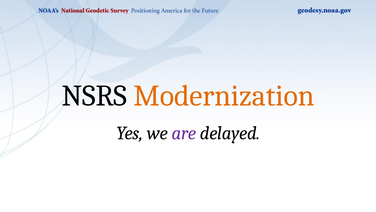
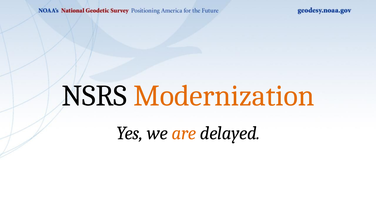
are colour: purple -> orange (184, 133)
